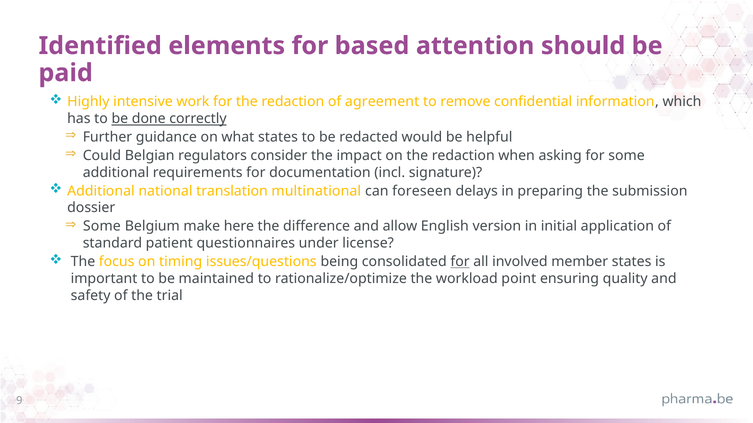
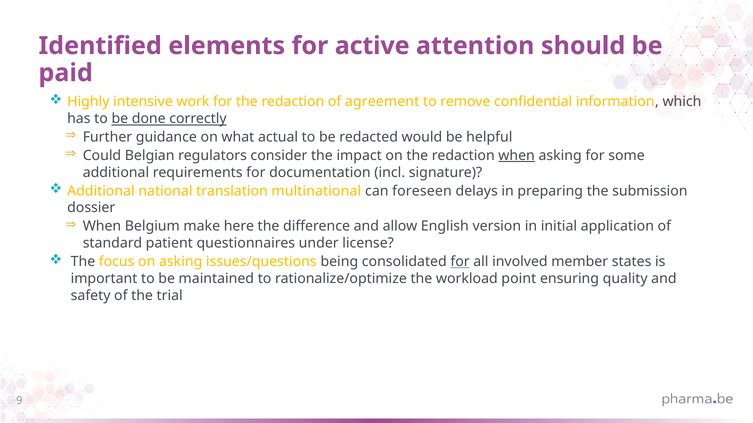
based: based -> active (372, 46)
what states: states -> actual (278, 137)
when underline: none -> present (517, 156)
Some: Some -> When (102, 227)
on timing: timing -> asking (181, 262)
